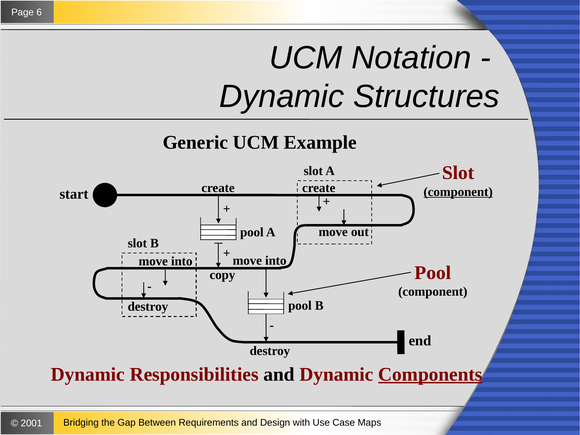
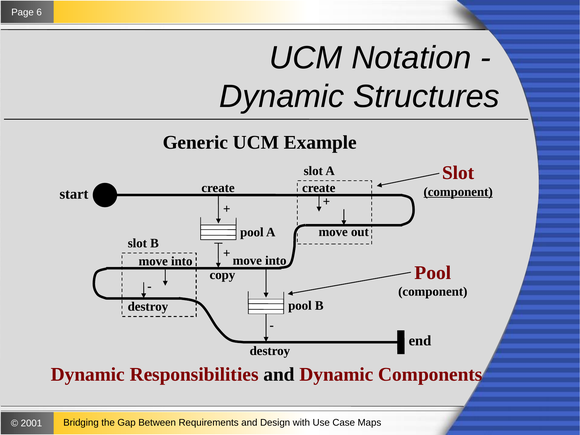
Components underline: present -> none (430, 374)
